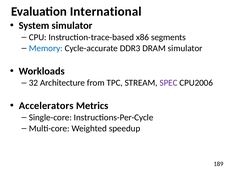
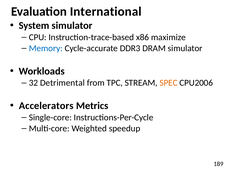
segments: segments -> maximize (168, 37)
Architecture: Architecture -> Detrimental (62, 83)
SPEC colour: purple -> orange (169, 83)
